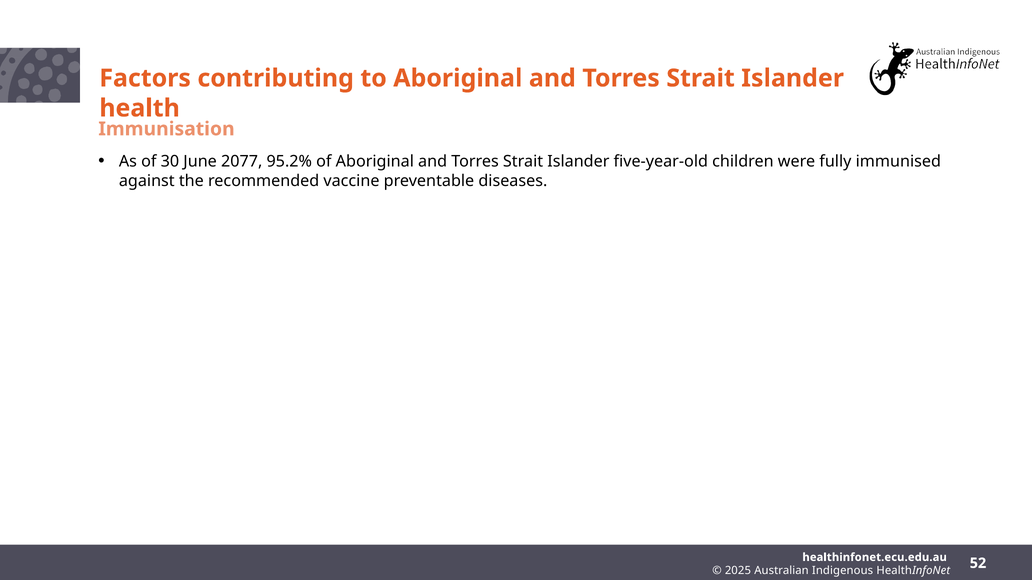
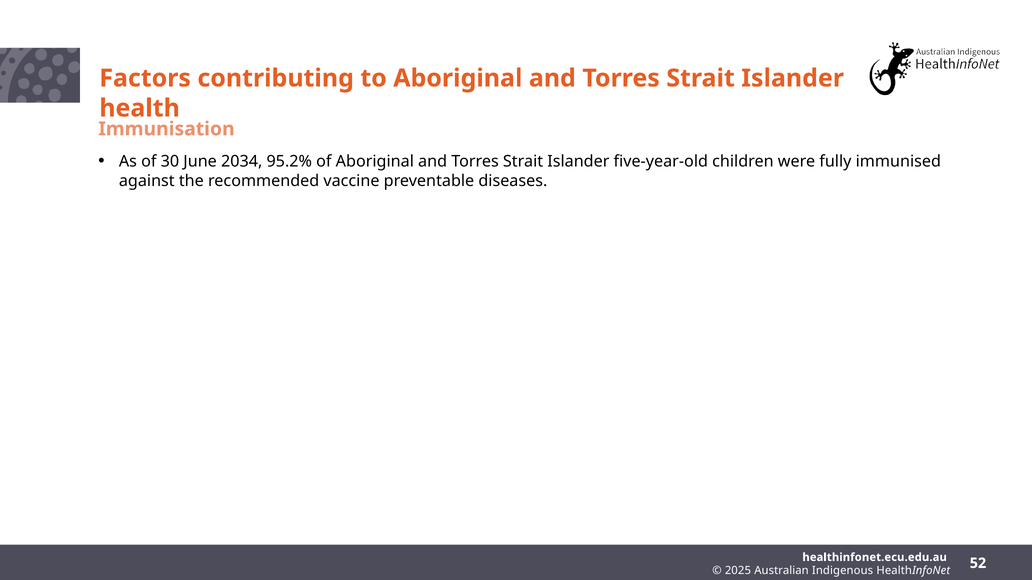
2077: 2077 -> 2034 (242, 162)
